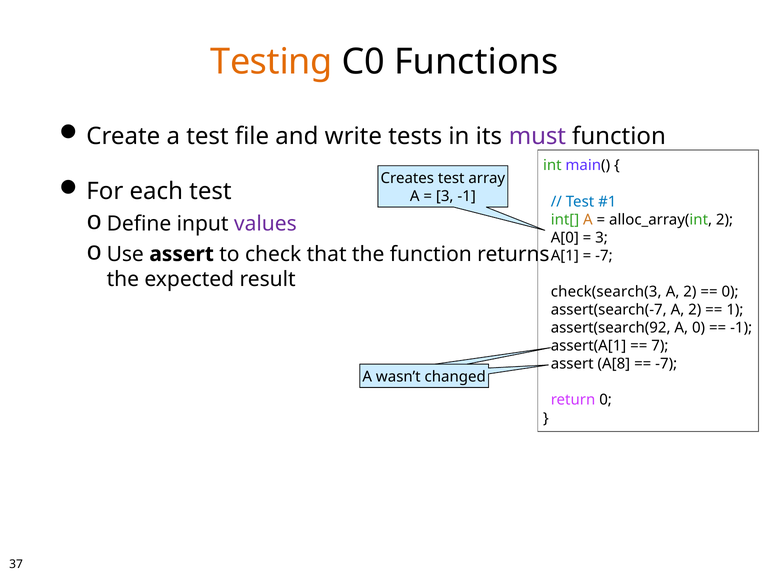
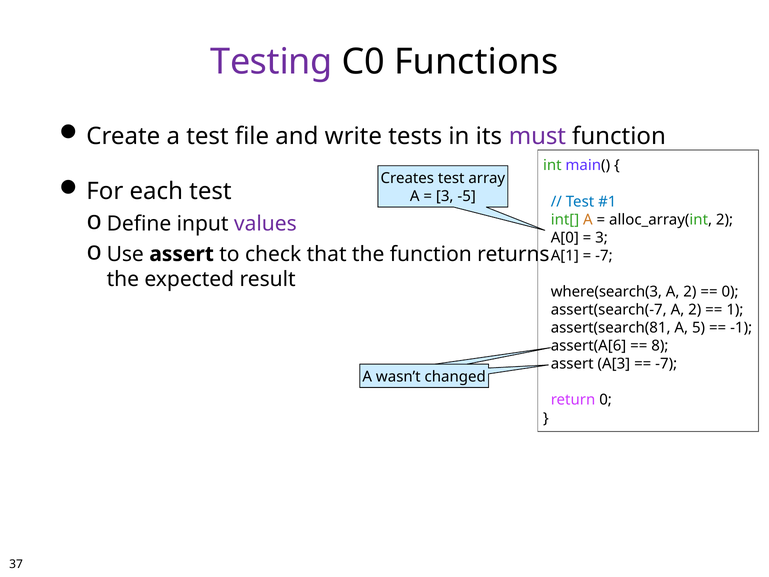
Testing colour: orange -> purple (271, 62)
3 -1: -1 -> -5 (467, 196)
check(search(3: check(search(3 -> where(search(3 (606, 292)
assert(search(92: assert(search(92 -> assert(search(81 (611, 328)
A 0: 0 -> 5 (699, 328)
assert(A[1: assert(A[1 -> assert(A[6 (589, 346)
7: 7 -> 8 (660, 346)
A[8: A[8 -> A[3 (614, 364)
